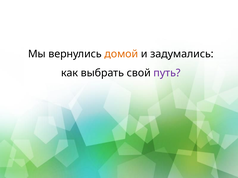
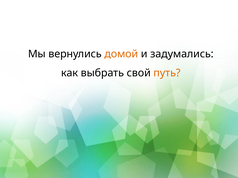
путь colour: purple -> orange (167, 73)
